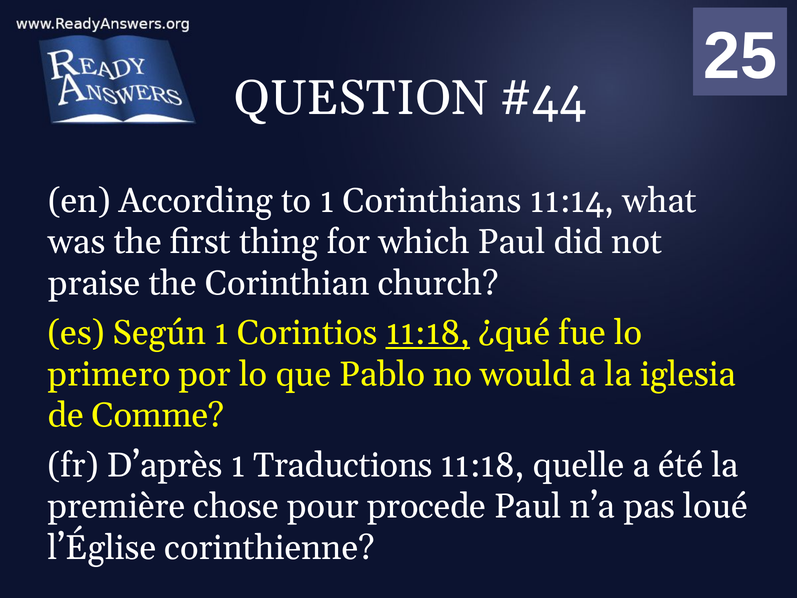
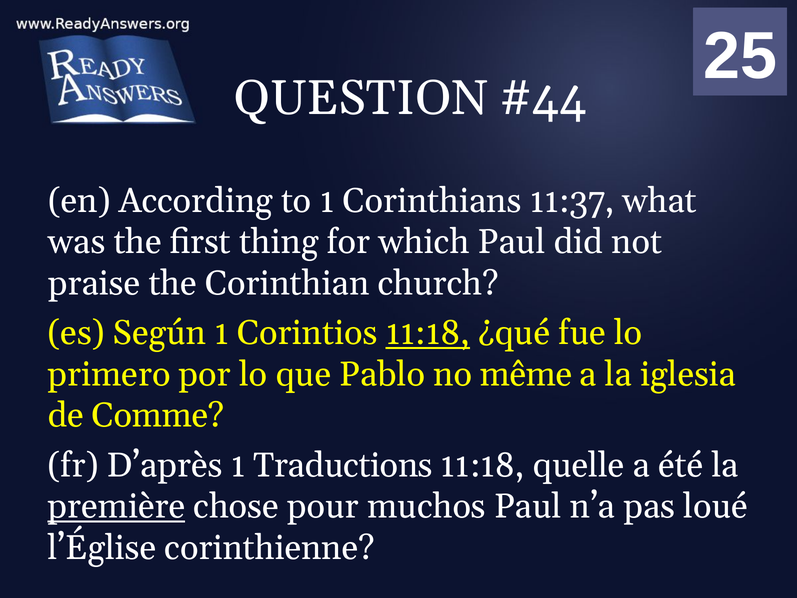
11:14: 11:14 -> 11:37 (572, 201)
would: would -> même (526, 374)
première underline: none -> present (116, 506)
procede: procede -> muchos (426, 506)
